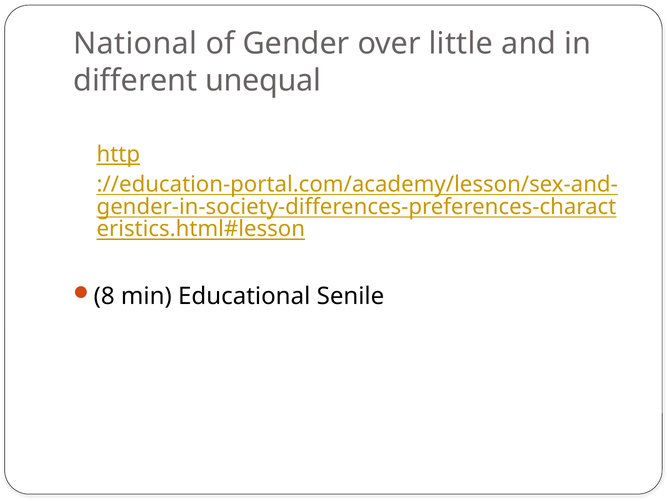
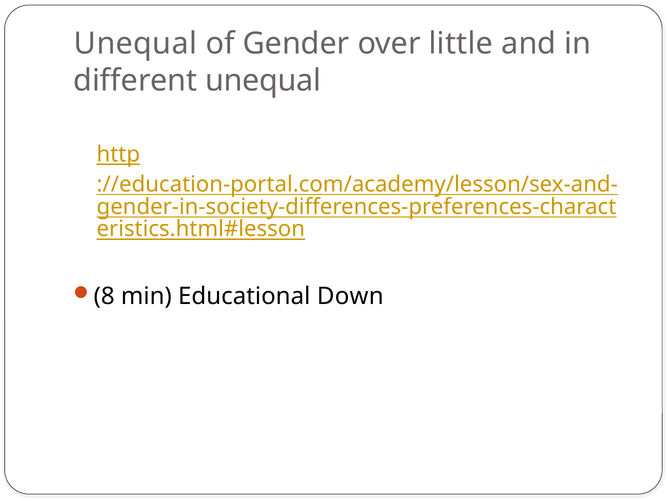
National: National -> Unequal (135, 44)
Senile: Senile -> Down (350, 296)
